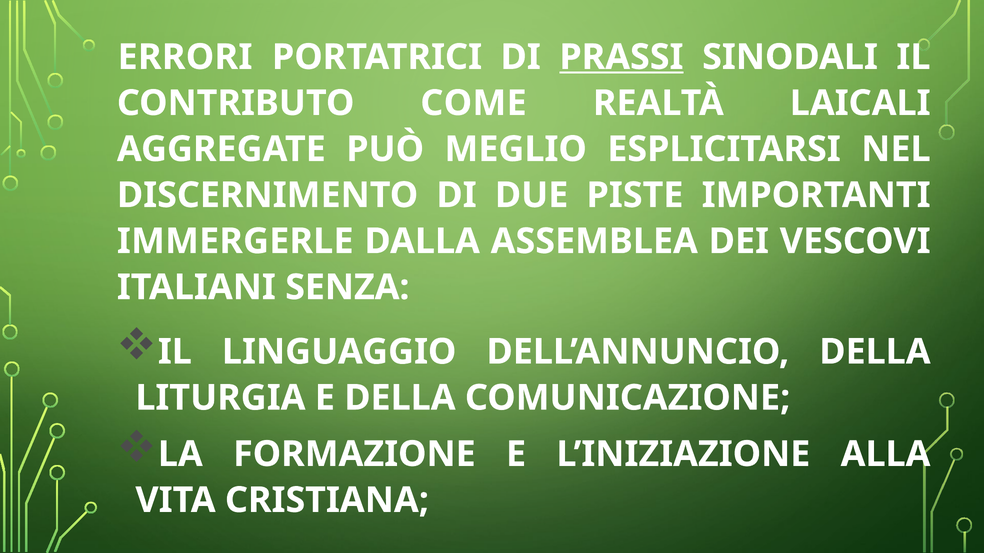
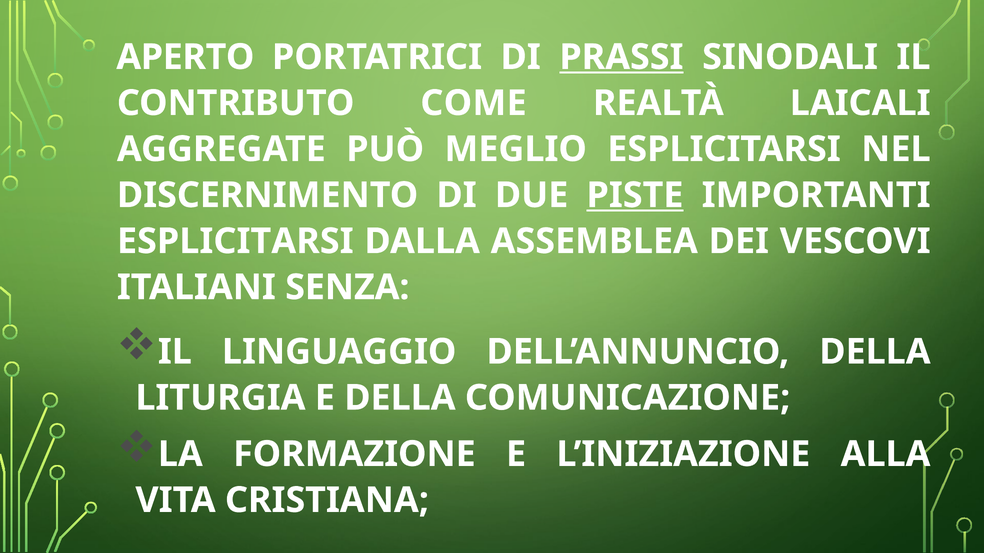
ERRORI: ERRORI -> APERTO (185, 57)
PISTE underline: none -> present (635, 195)
IMMERGERLE: IMMERGERLE -> ESPLICITARSI (235, 241)
